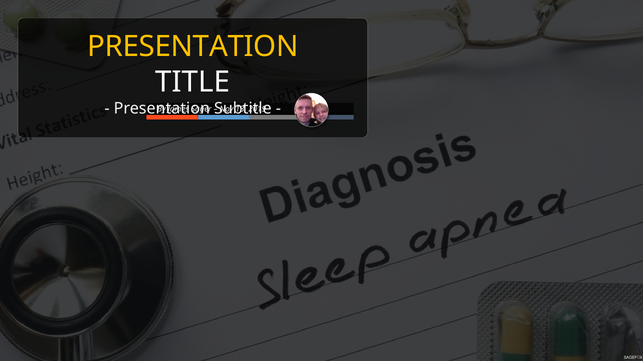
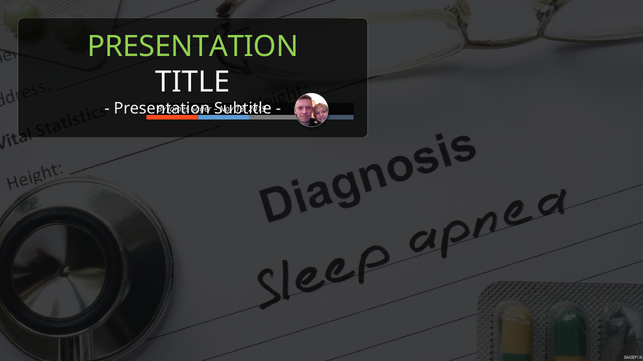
PRESENTATION colour: yellow -> light green (193, 47)
